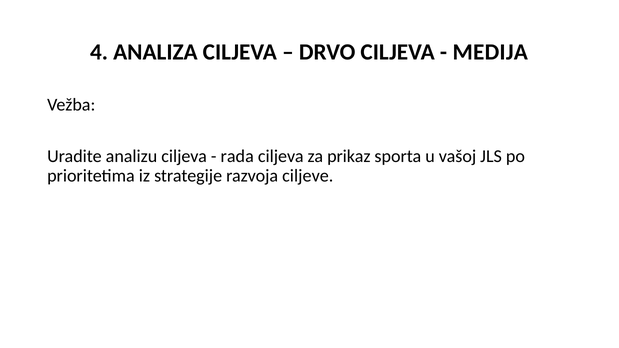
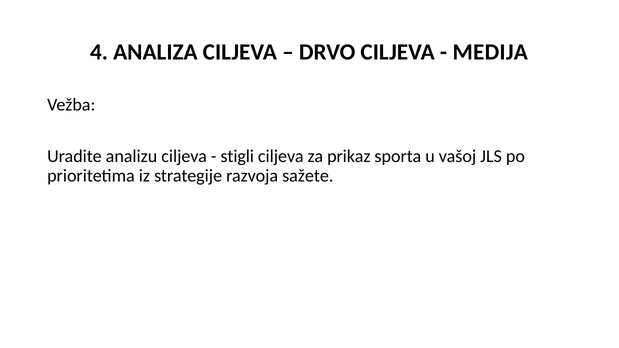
rada: rada -> stigli (237, 157)
ciljeve: ciljeve -> sažete (308, 176)
